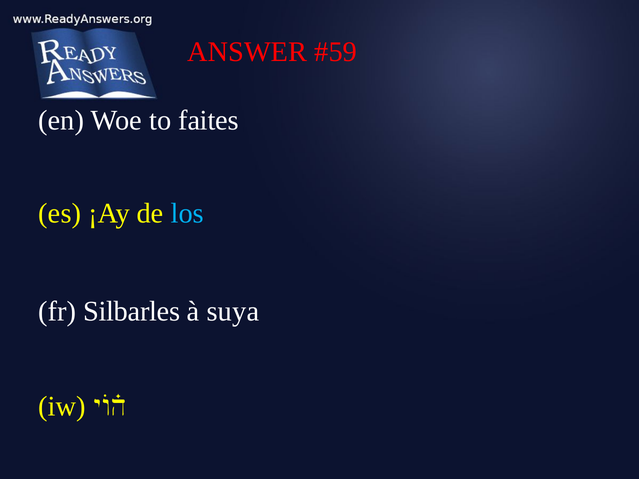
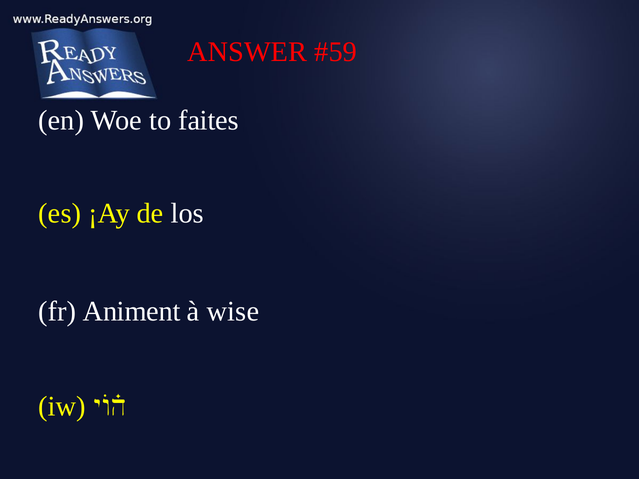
los colour: light blue -> white (187, 213)
Silbarles: Silbarles -> Animent (132, 312)
suya: suya -> wise (233, 312)
